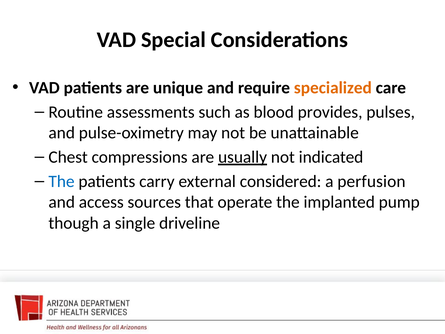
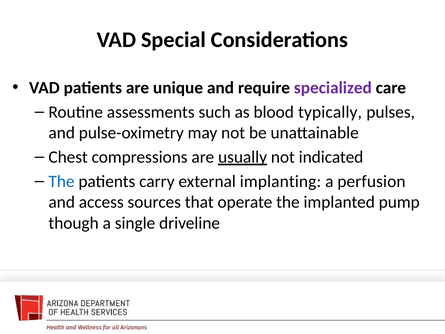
specialized colour: orange -> purple (333, 88)
provides: provides -> typically (330, 112)
considered: considered -> implanting (280, 181)
